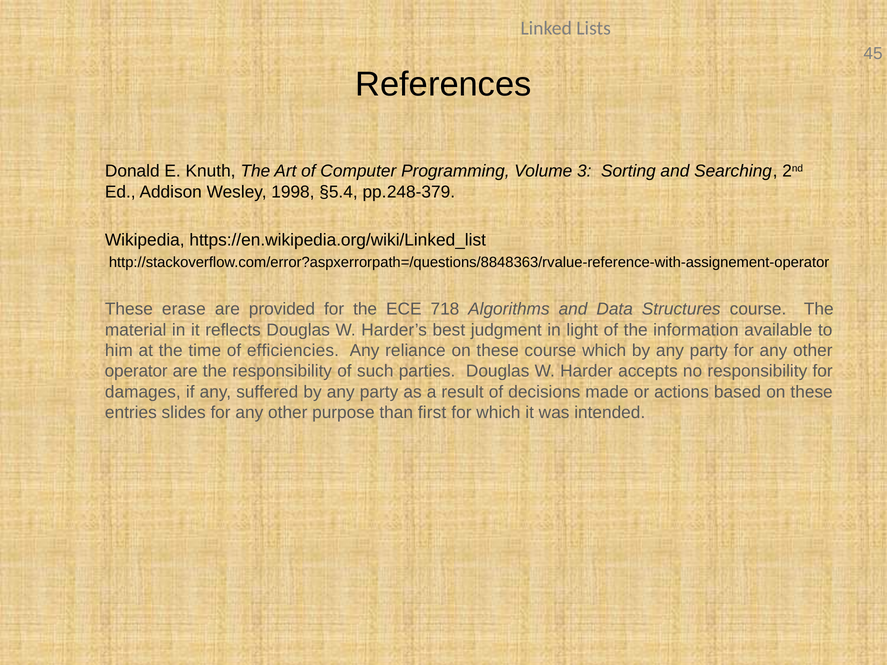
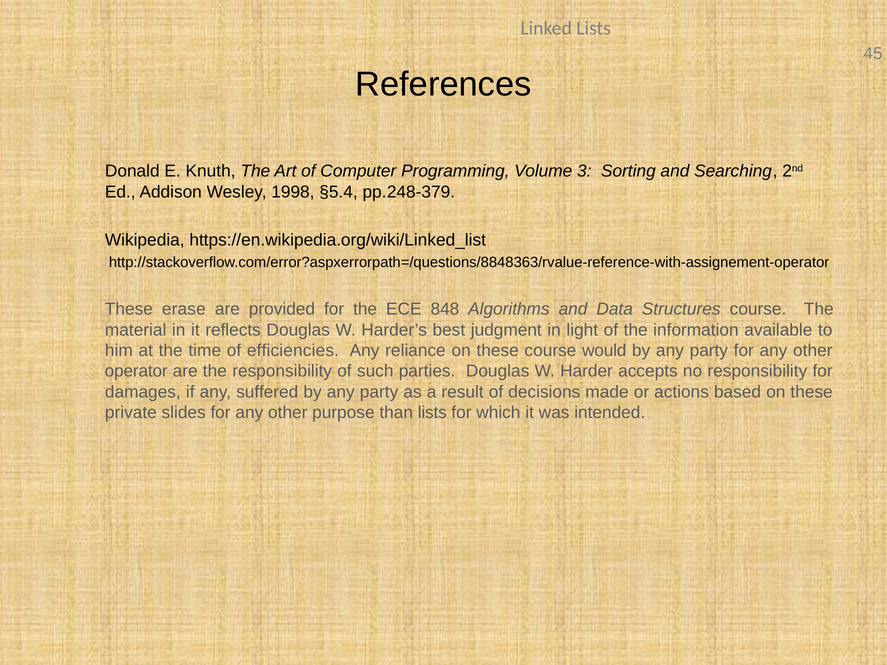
718: 718 -> 848 (445, 309)
course which: which -> would (604, 351)
entries: entries -> private (131, 413)
than first: first -> lists (432, 413)
